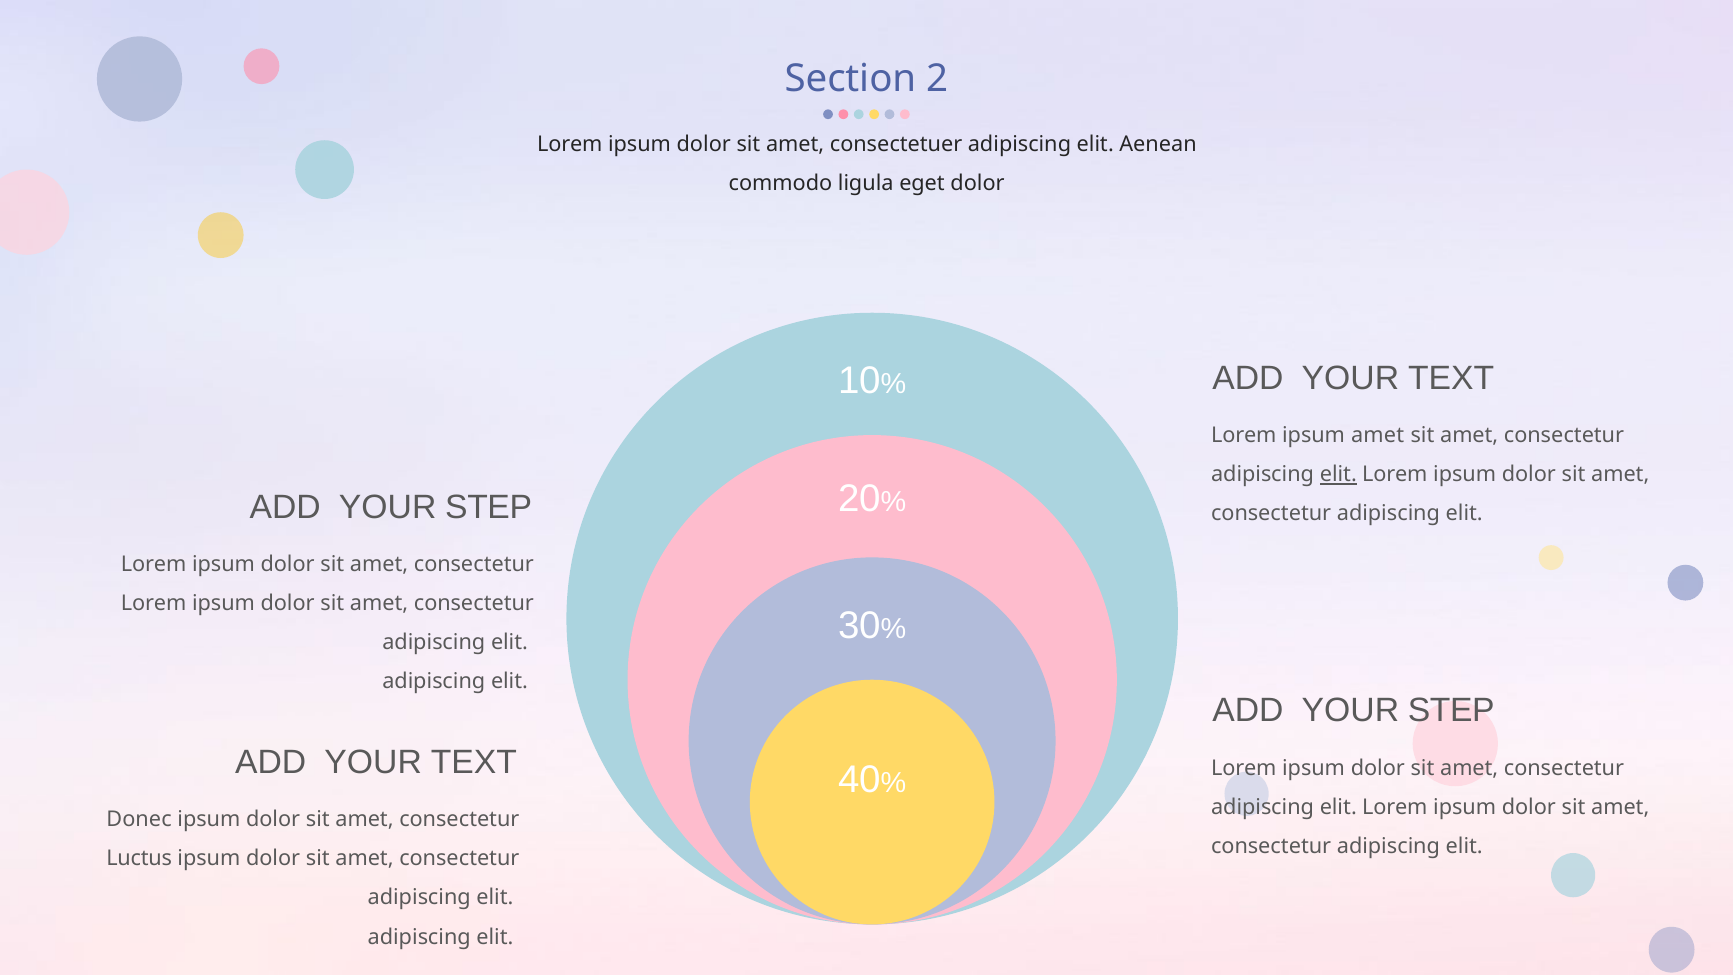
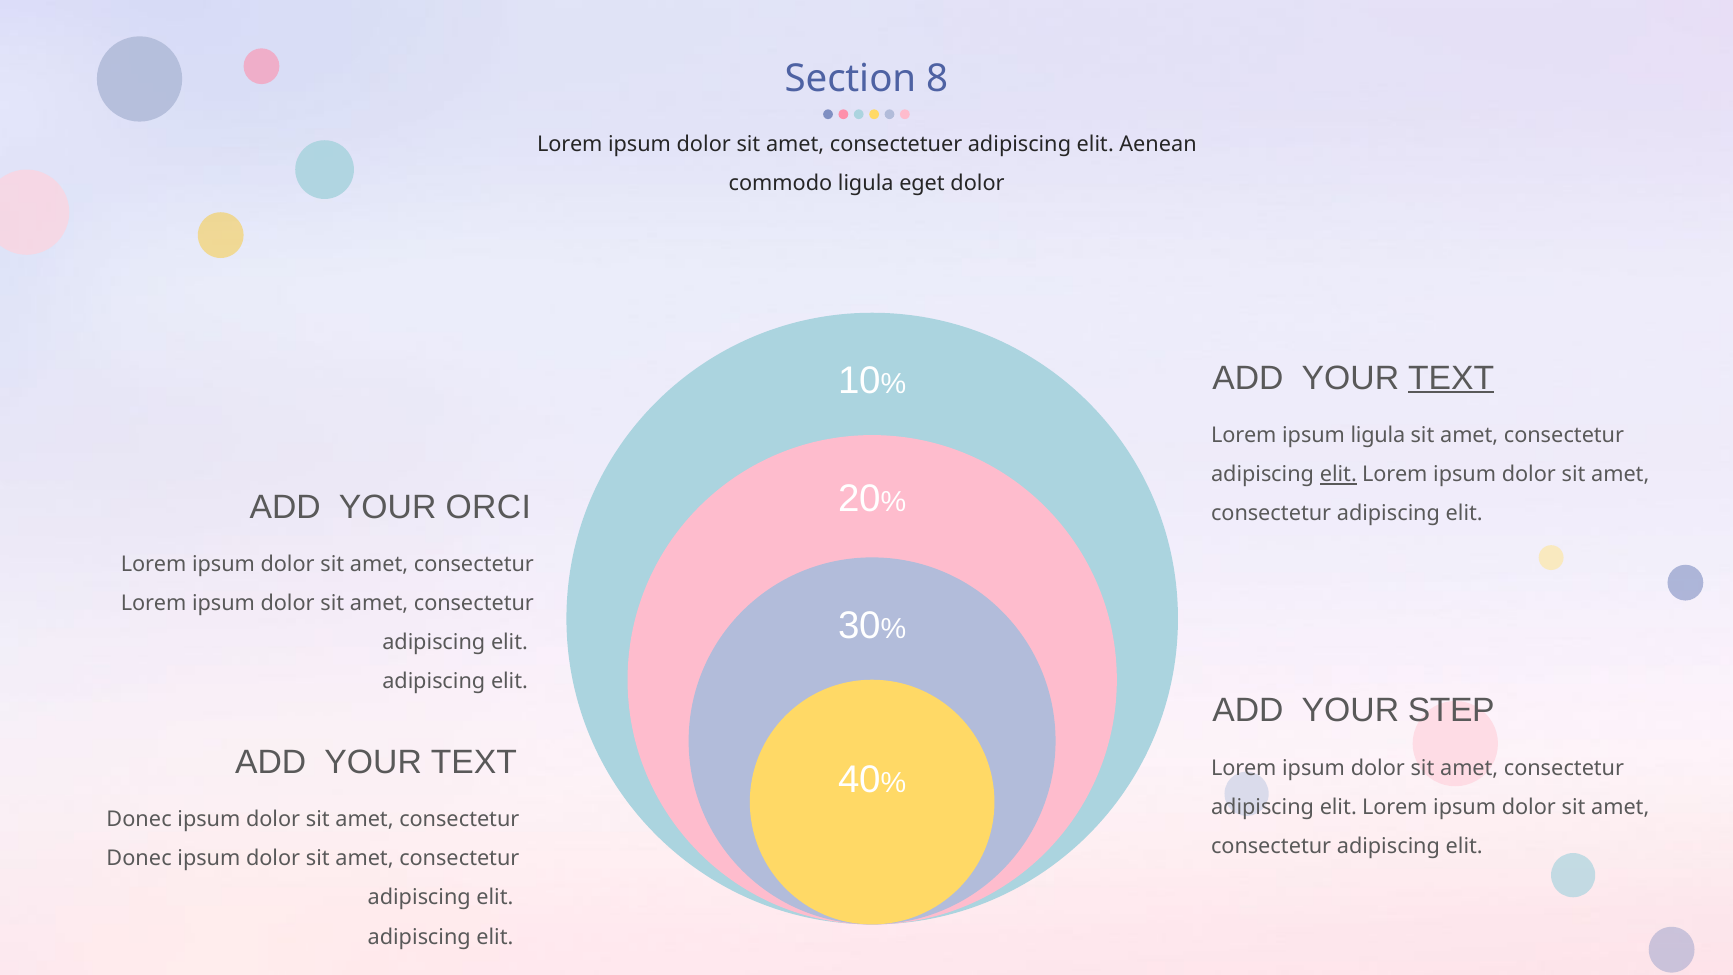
2: 2 -> 8 (937, 78)
TEXT underline: none -> present (1451, 378)
ipsum amet: amet -> ligula (1378, 435)
STEP: STEP -> ORCI (488, 507)
Luctus: Luctus -> Donec (139, 859)
